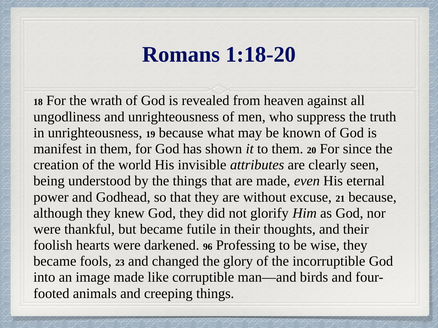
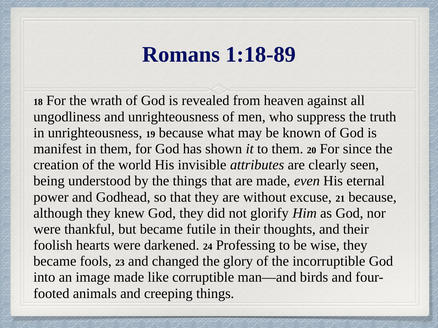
1:18-20: 1:18-20 -> 1:18-89 (261, 55)
96: 96 -> 24 (208, 247)
